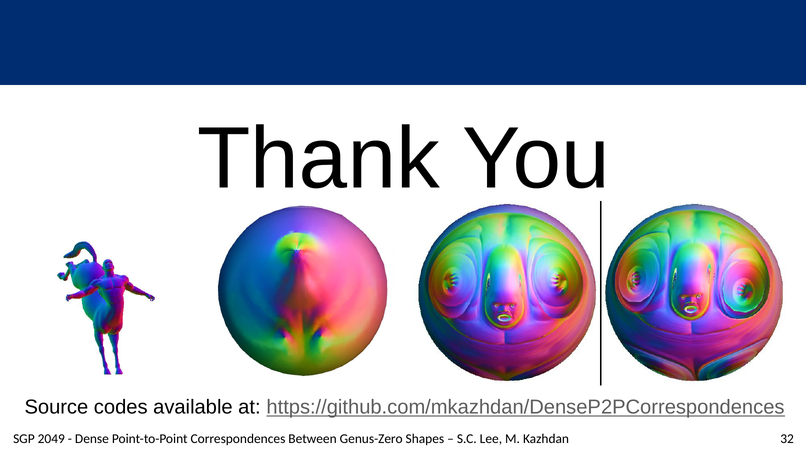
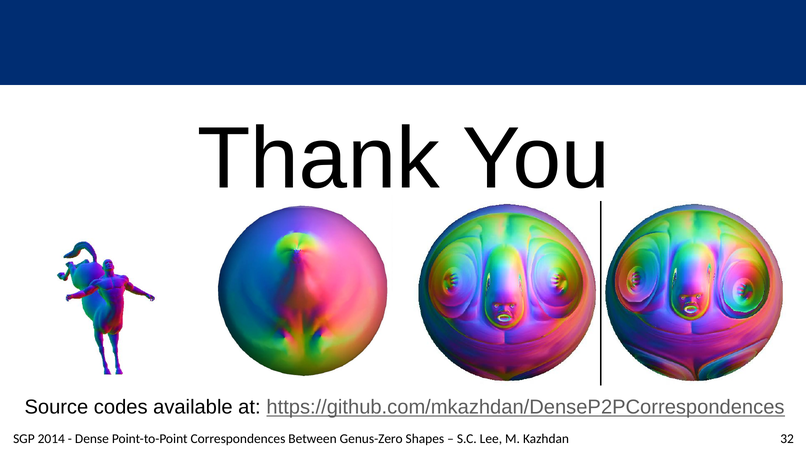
2049: 2049 -> 2014 (51, 439)
